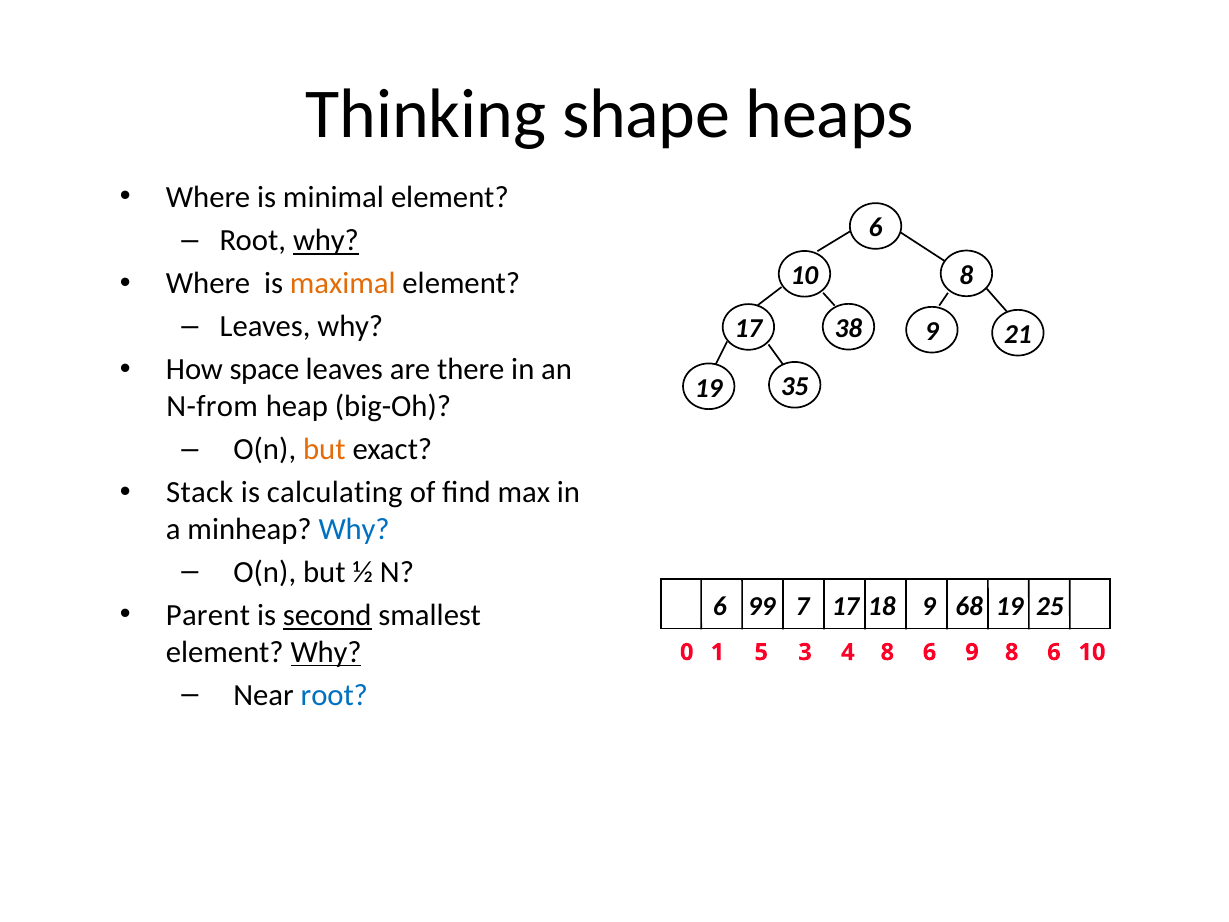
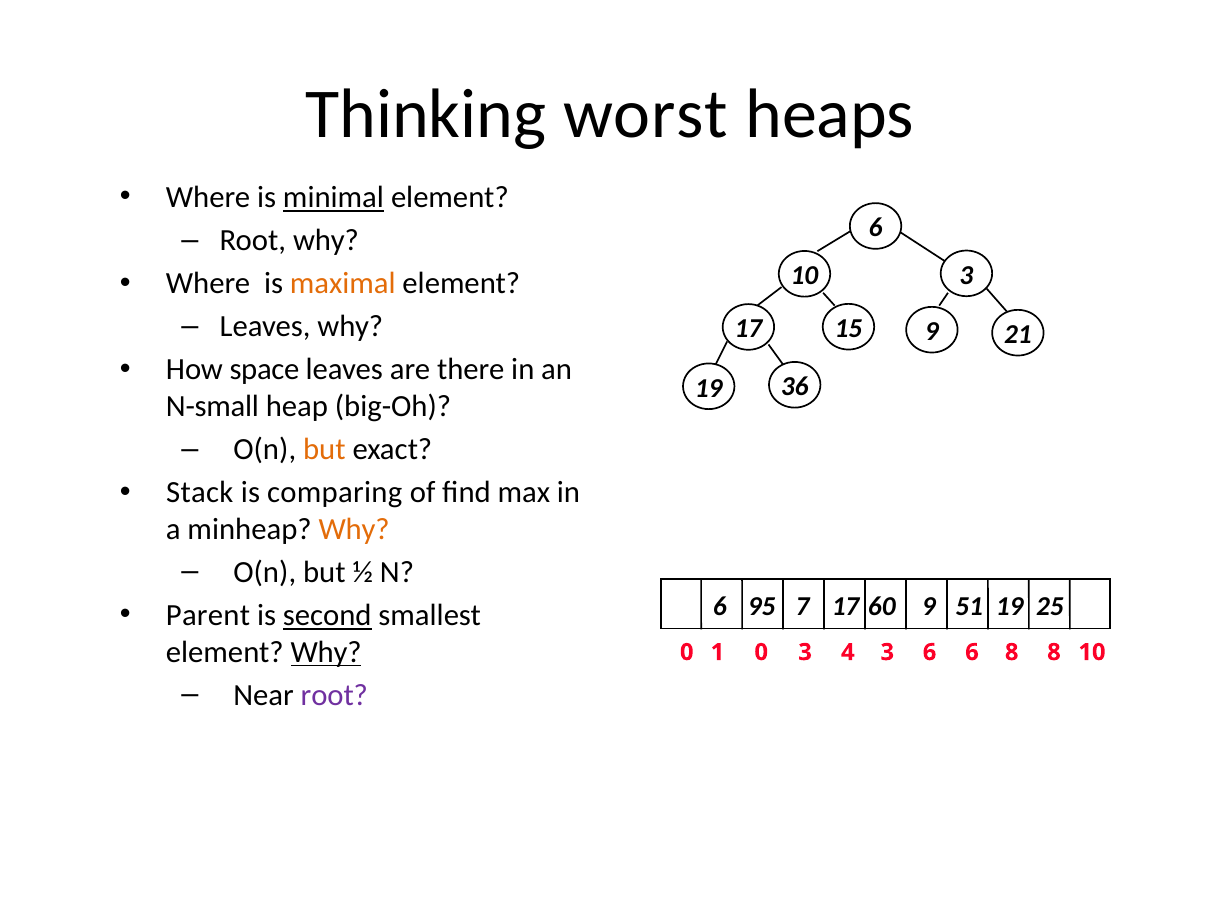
shape: shape -> worst (645, 114)
minimal underline: none -> present (333, 197)
why underline: present -> none (326, 240)
10 8: 8 -> 3 (966, 275)
38: 38 -> 15 (848, 328)
35: 35 -> 36 (795, 387)
N-from: N-from -> N-small (212, 406)
calculating: calculating -> comparing (335, 492)
Why colour: blue -> orange (354, 529)
99: 99 -> 95 (762, 606)
18: 18 -> 60 (882, 606)
68: 68 -> 51 (969, 606)
1 5: 5 -> 0 (761, 652)
4 8: 8 -> 3 (887, 652)
6 9: 9 -> 6 (972, 652)
6: 6 -> 8 (1054, 652)
root colour: blue -> purple (334, 695)
